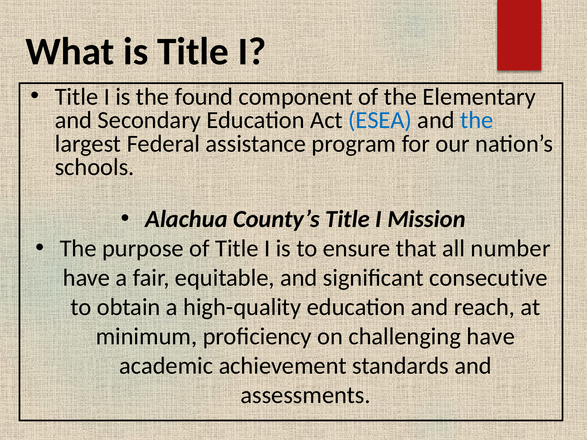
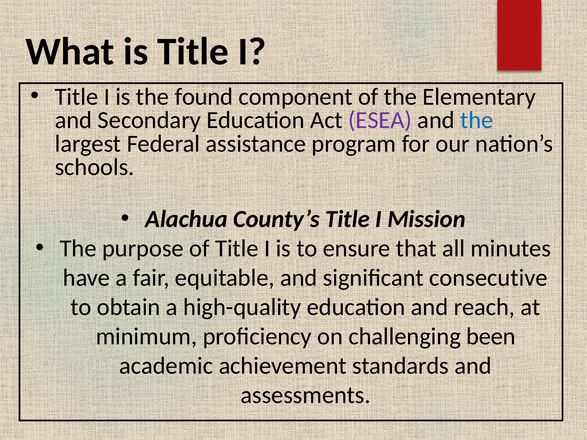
ESEA colour: blue -> purple (380, 120)
number: number -> minutes (511, 248)
challenging have: have -> been (491, 336)
